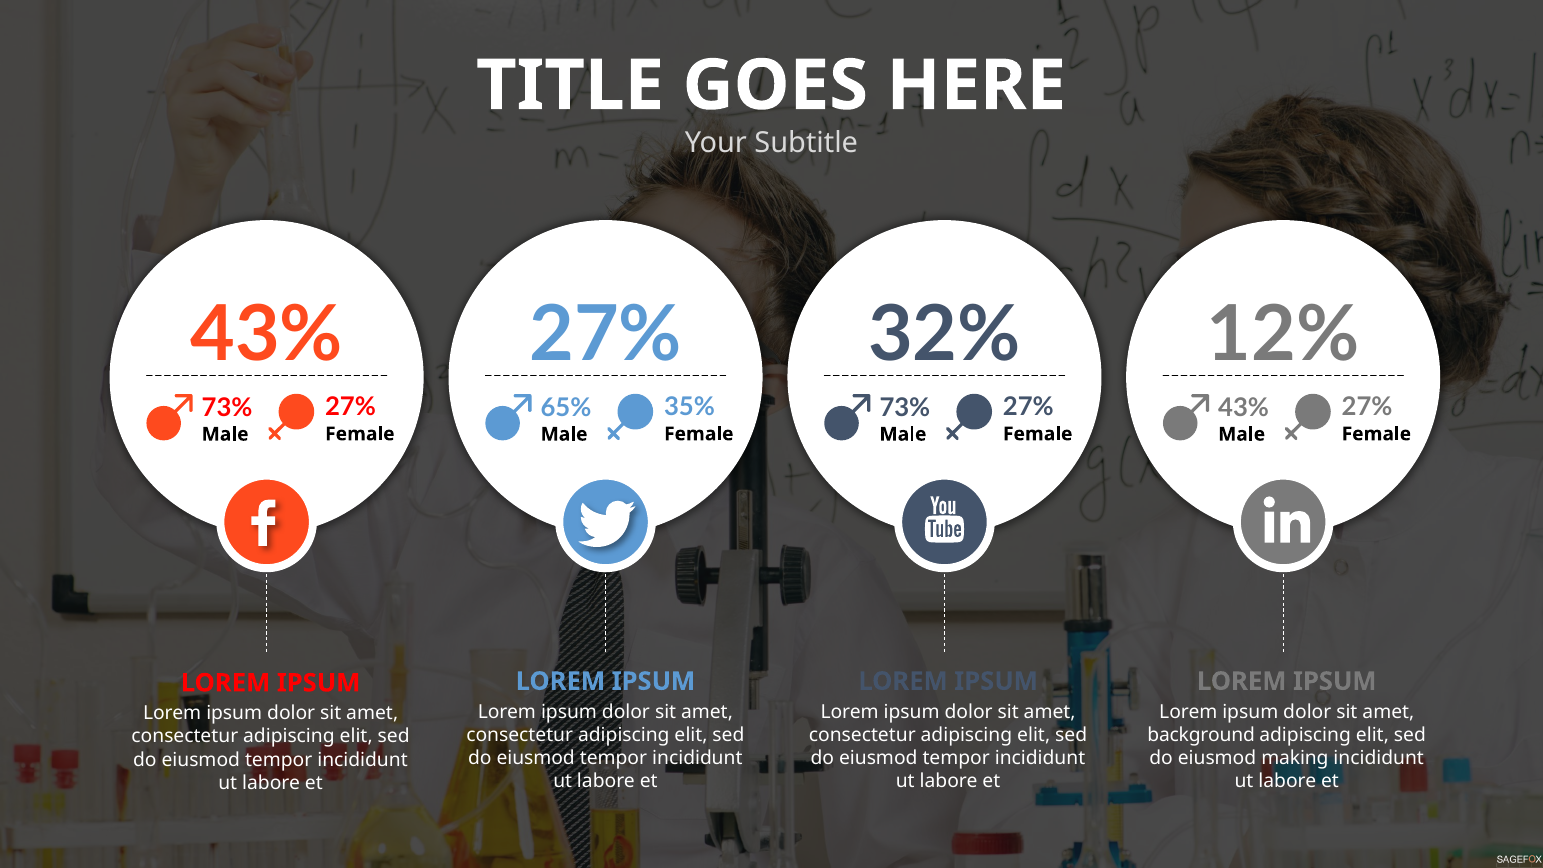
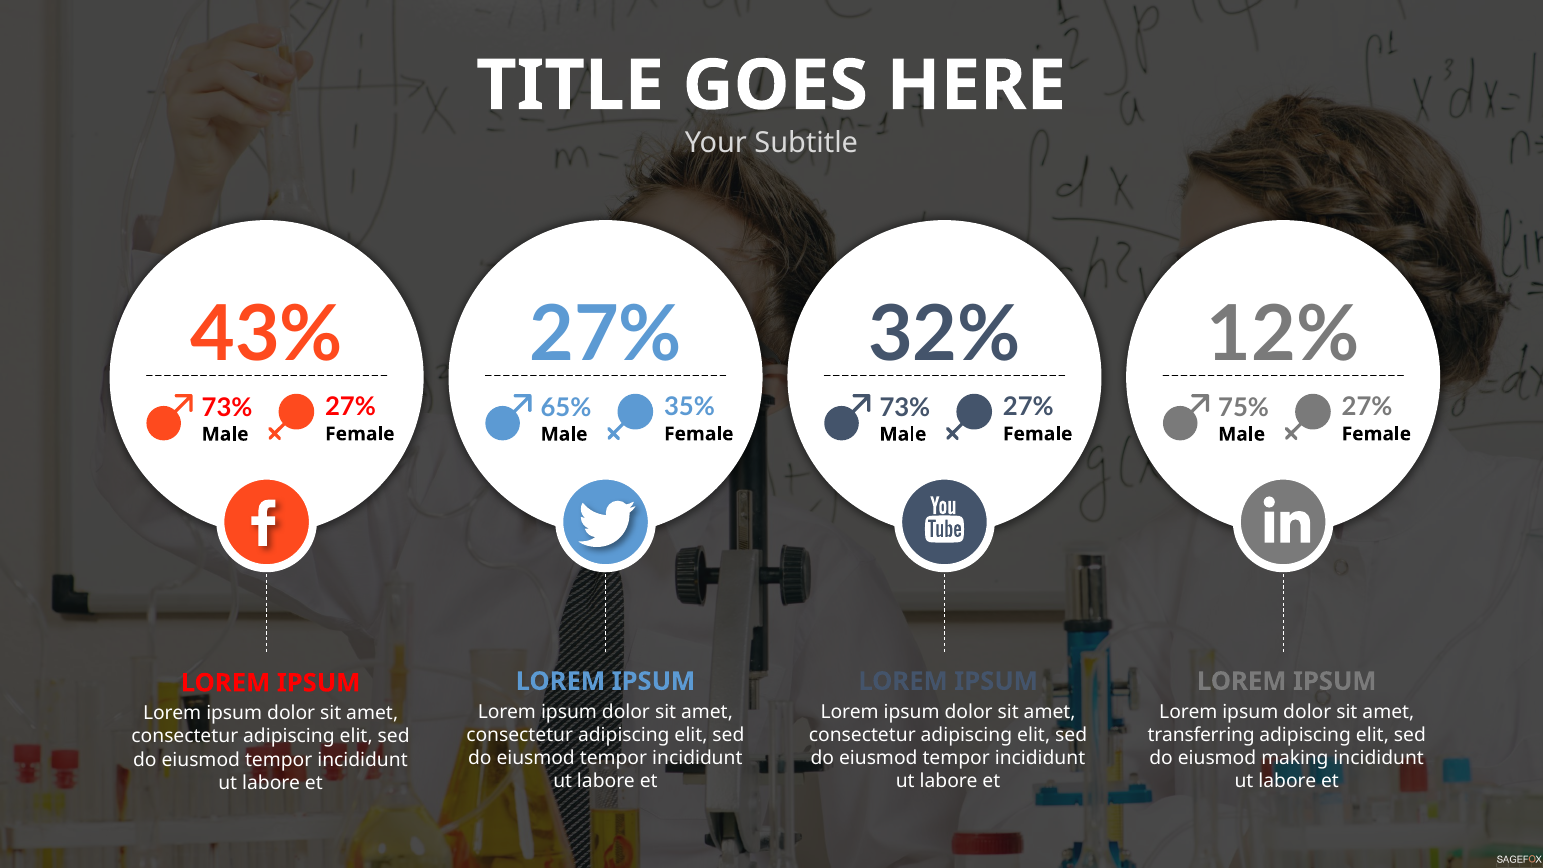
43%: 43% -> 75% (1244, 408)
background: background -> transferring (1201, 735)
